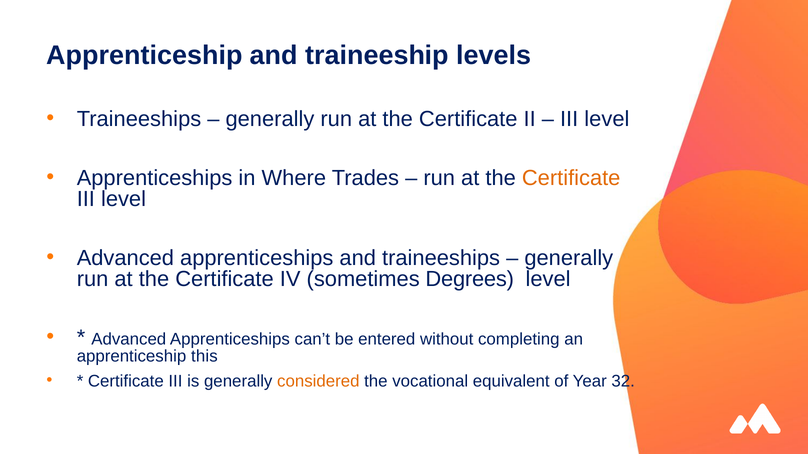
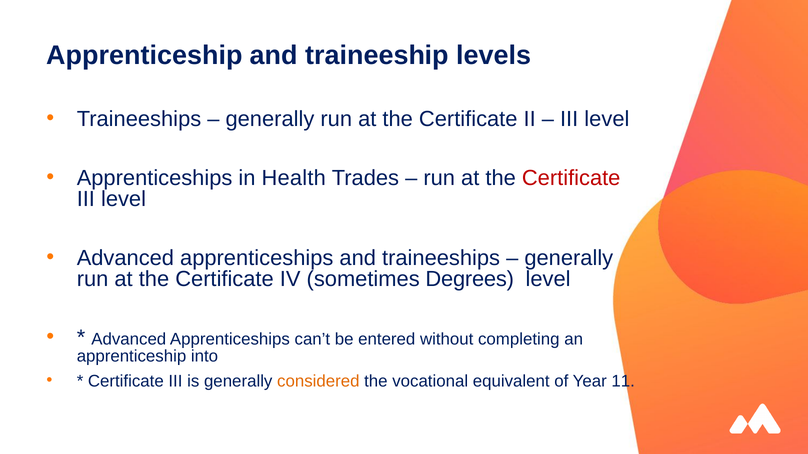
Where: Where -> Health (294, 178)
Certificate colour: orange -> red (571, 178)
this: this -> into (204, 357)
32: 32 -> 11 (623, 381)
